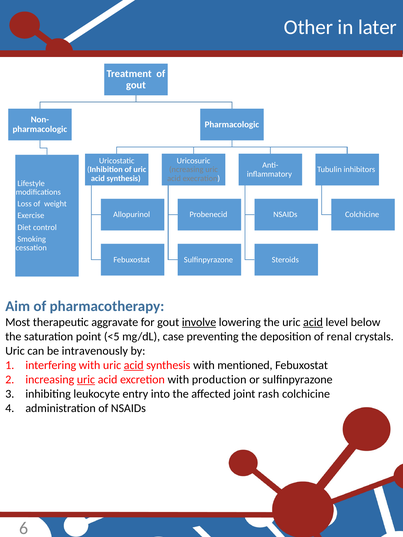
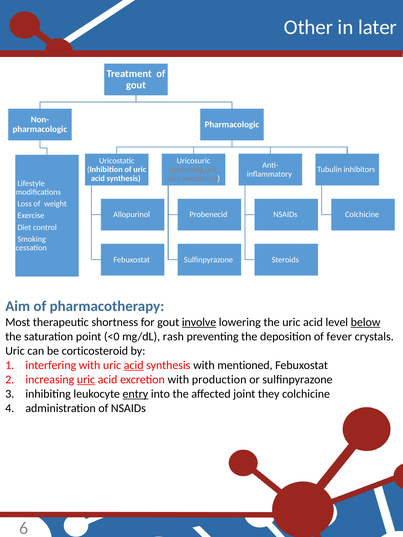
aggravate: aggravate -> shortness (115, 322)
acid underline: present -> none (313, 322)
below underline: none -> present (366, 322)
<5: <5 -> <0 (112, 337)
case: case -> rash (173, 337)
renal: renal -> fever (339, 337)
intravenously: intravenously -> corticosteroid (95, 351)
entry underline: none -> present (135, 394)
rash: rash -> they (269, 394)
